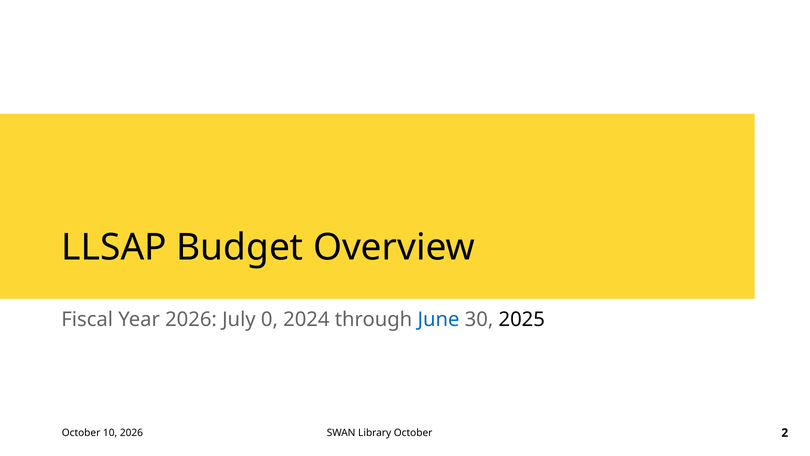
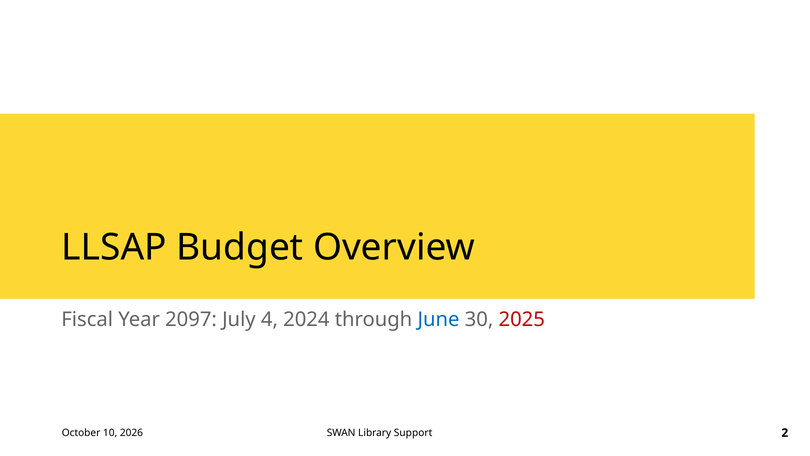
Year 2026: 2026 -> 2097 (191, 319)
0: 0 -> 4 (269, 319)
2025 colour: black -> red (522, 319)
Library October: October -> Support (413, 433)
